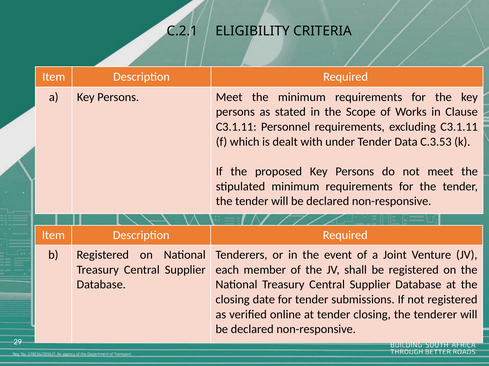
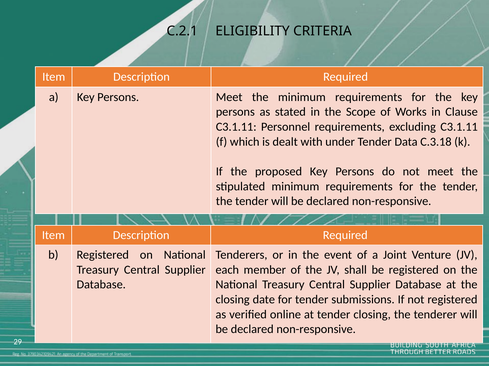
C.3.53: C.3.53 -> C.3.18 (436, 142)
